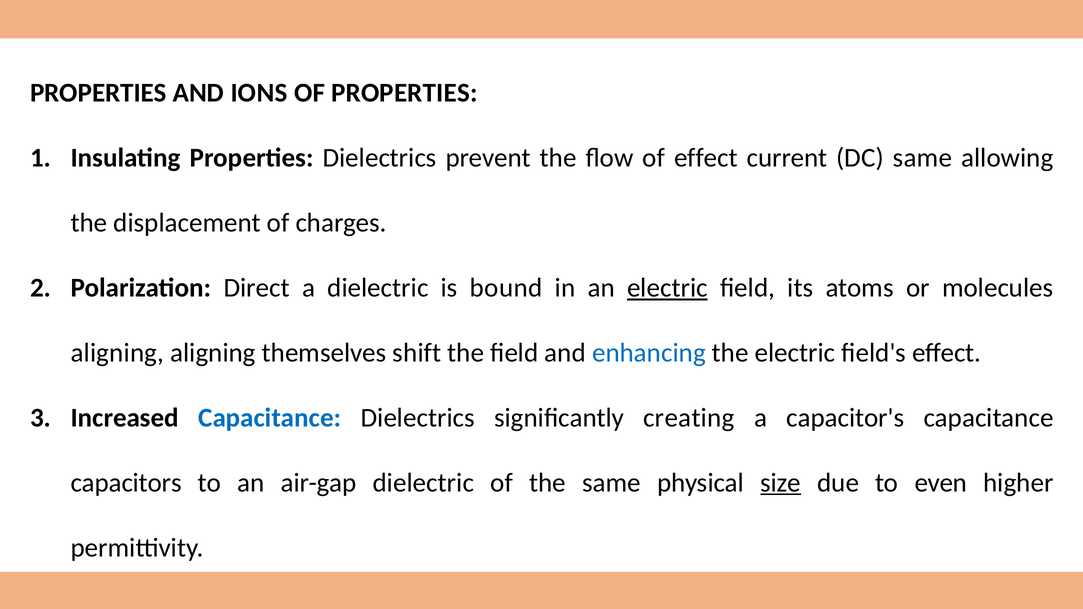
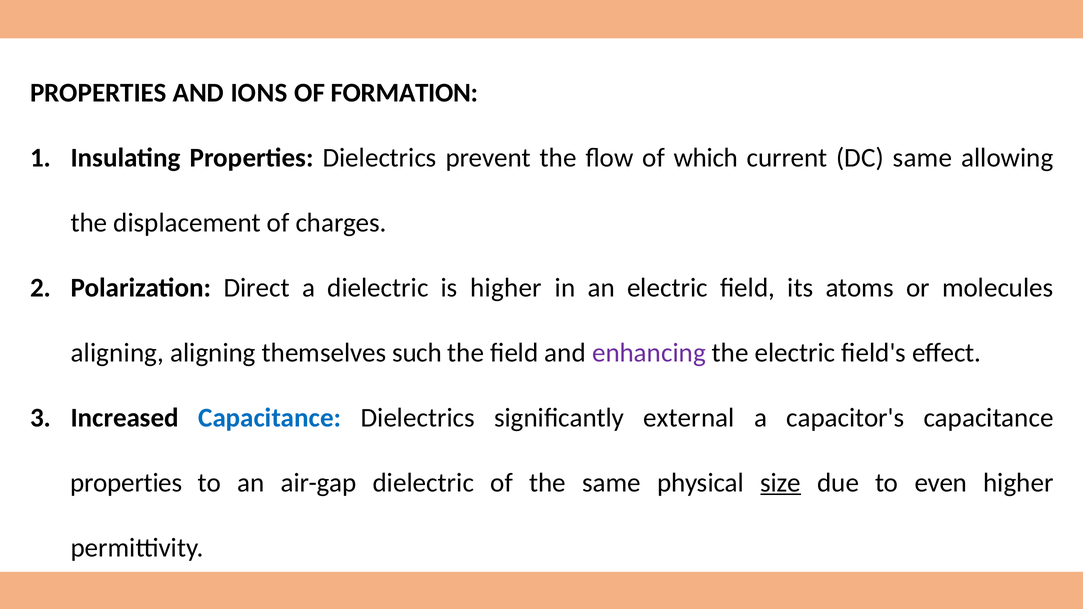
OF PROPERTIES: PROPERTIES -> FORMATION (404, 93)
of effect: effect -> which (706, 158)
is bound: bound -> higher (506, 288)
electric underline: present -> none (667, 288)
shift: shift -> such (417, 353)
enhancing colour: blue -> purple (649, 353)
creating: creating -> external (689, 418)
capacitors: capacitors -> properties (126, 483)
